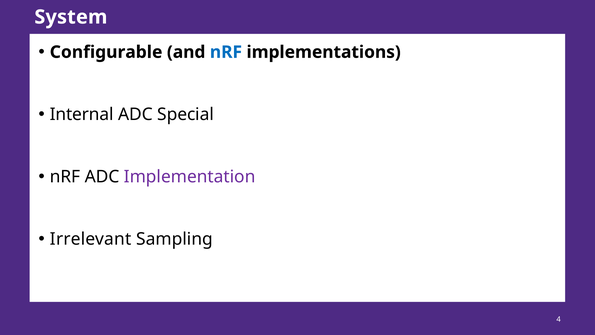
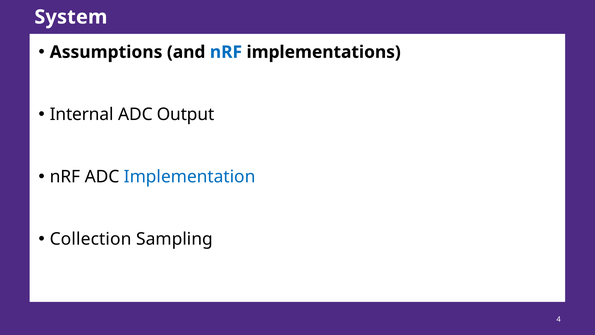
Configurable: Configurable -> Assumptions (106, 52)
Special: Special -> Output (186, 114)
Implementation colour: purple -> blue (190, 177)
Irrelevant: Irrelevant -> Collection (91, 239)
